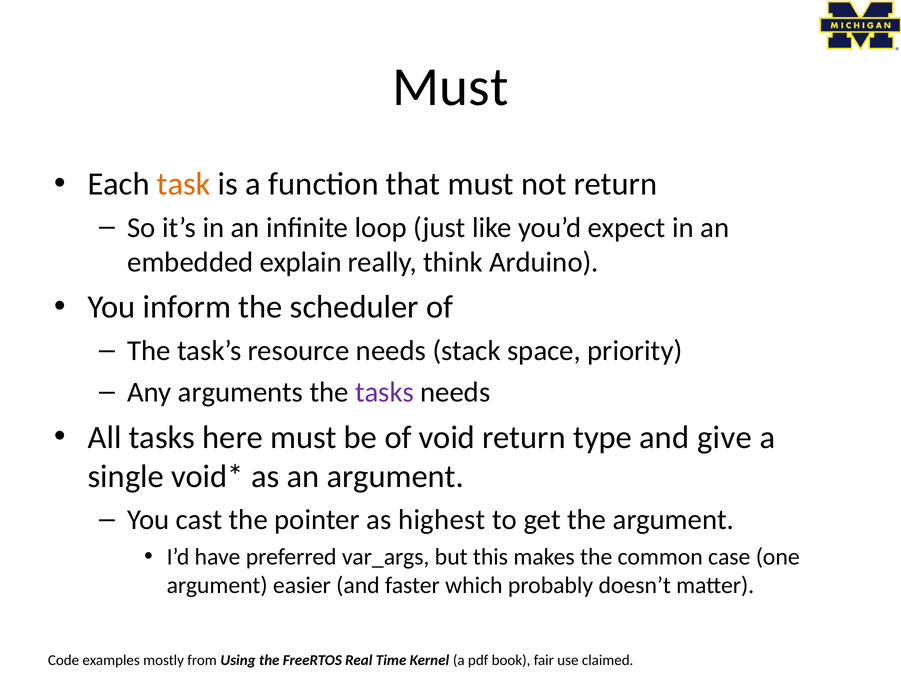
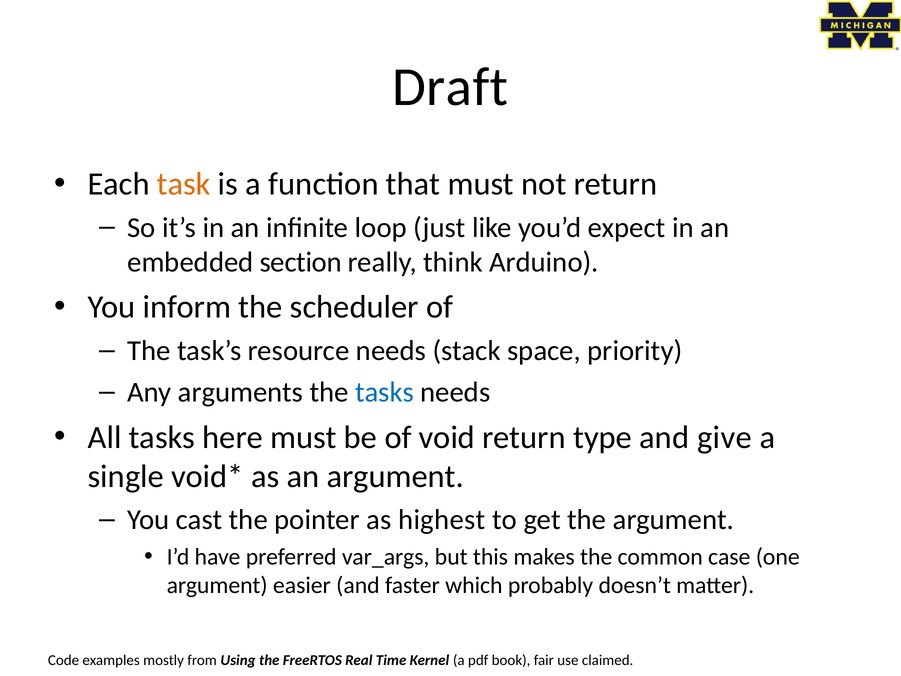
Must: Must -> Draft (450, 87)
explain: explain -> section (301, 262)
tasks colour: purple -> blue (385, 392)
